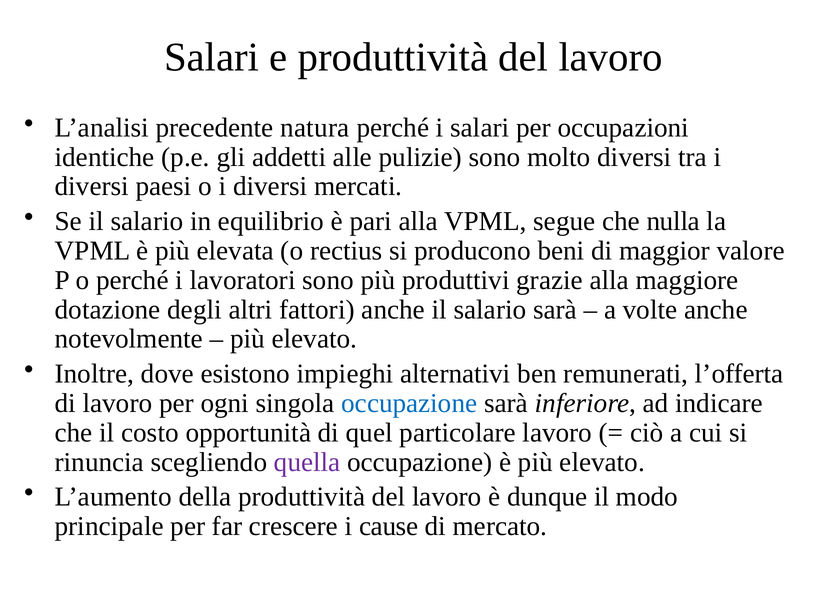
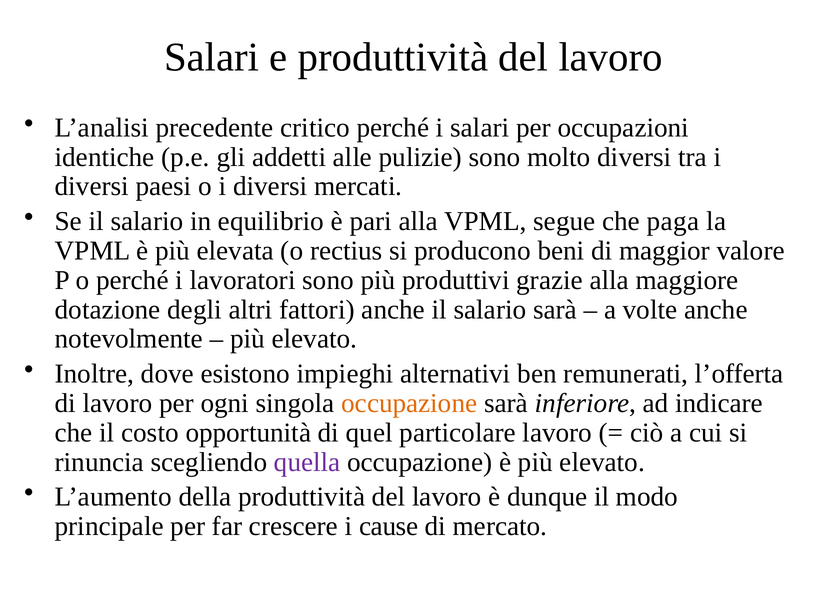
natura: natura -> critico (315, 128)
nulla: nulla -> paga (673, 221)
occupazione colour: blue -> orange (409, 403)
